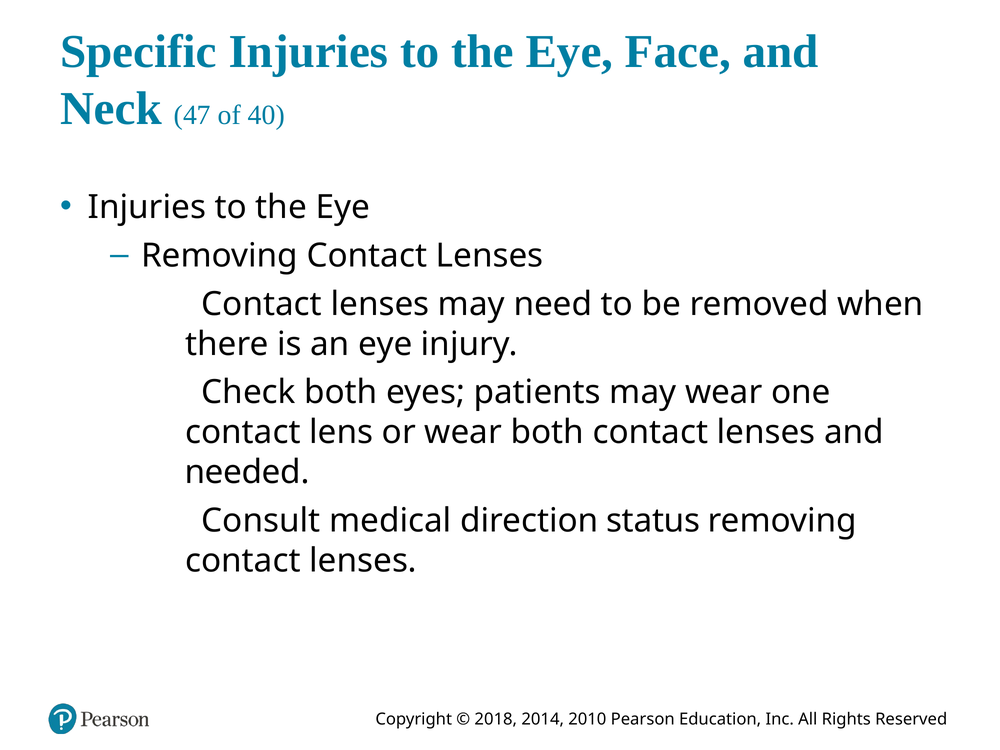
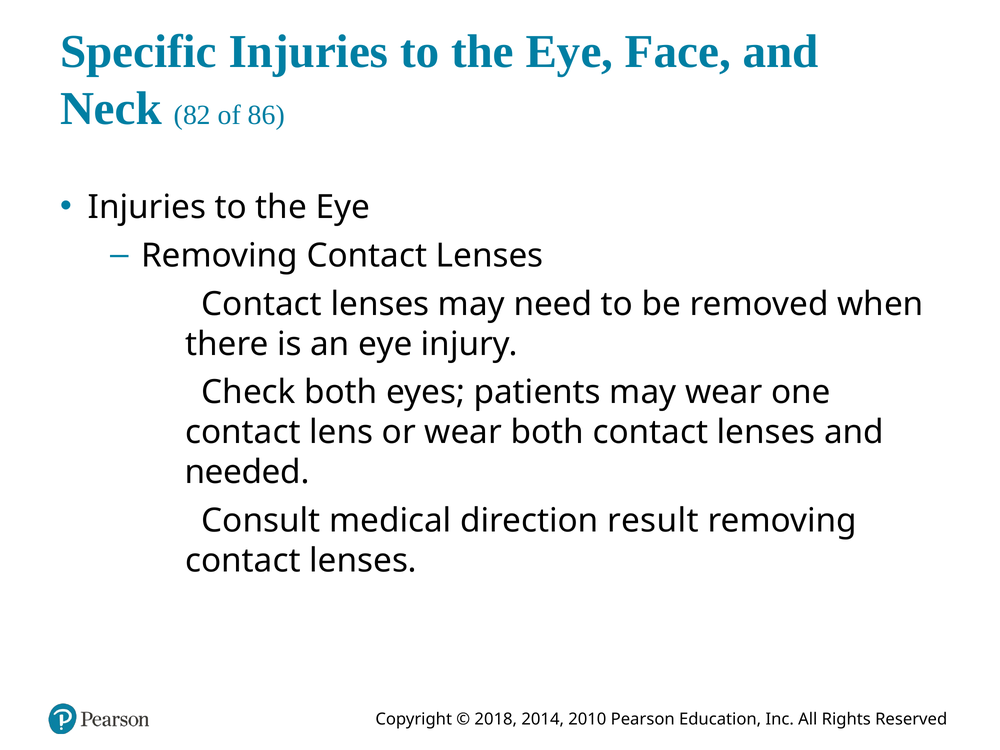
47: 47 -> 82 (192, 115)
40: 40 -> 86 (266, 115)
status: status -> result (653, 521)
